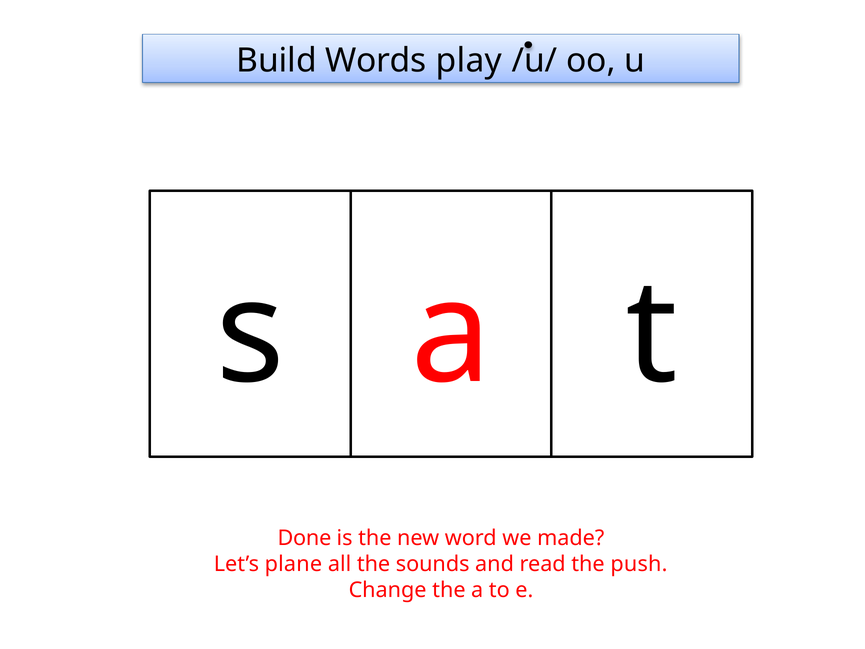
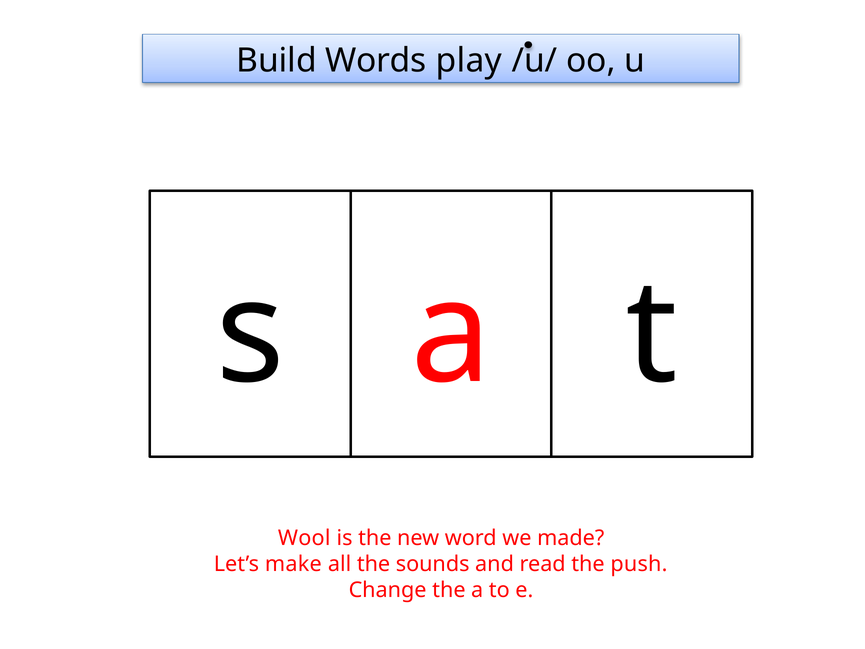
Done: Done -> Wool (304, 538)
plane: plane -> make (293, 564)
